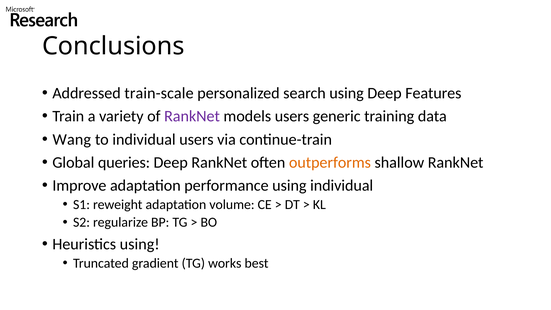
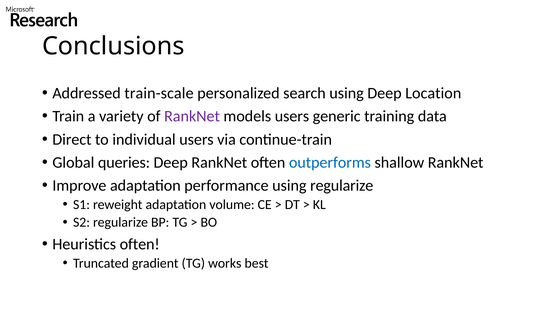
Features: Features -> Location (433, 93)
Wang: Wang -> Direct (72, 139)
outperforms colour: orange -> blue (330, 162)
using individual: individual -> regularize (342, 186)
Heuristics using: using -> often (140, 244)
